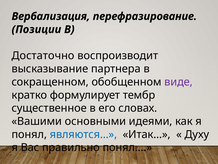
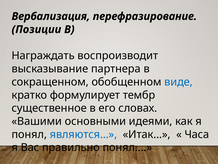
Достаточно: Достаточно -> Награждать (43, 56)
виде colour: purple -> blue (179, 82)
Духу: Духу -> Часа (197, 134)
